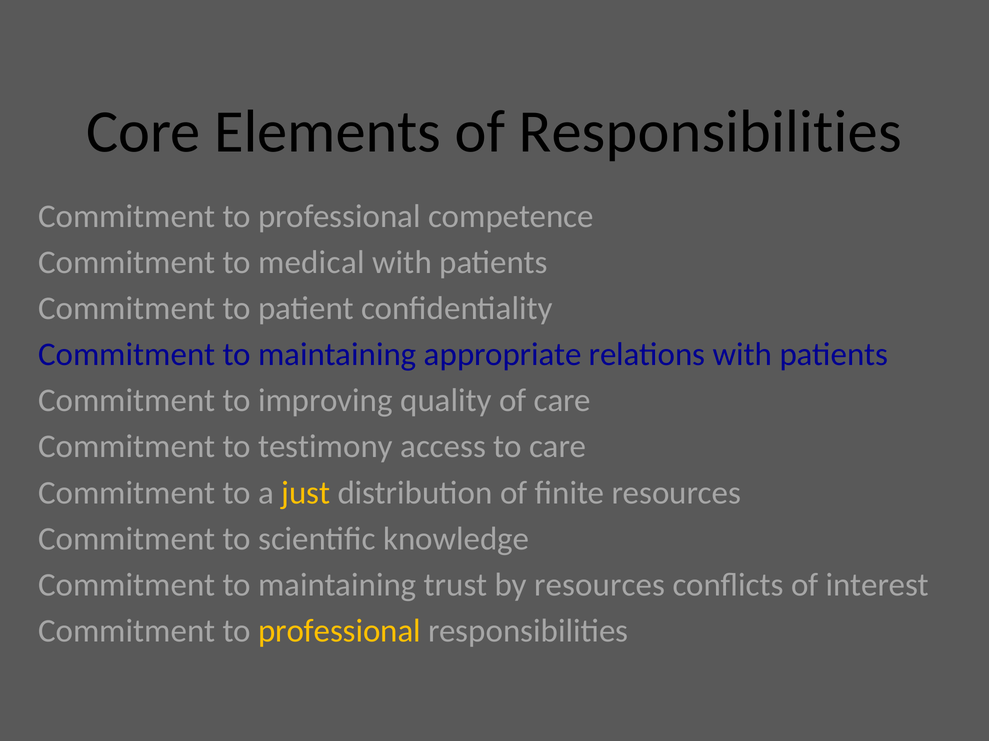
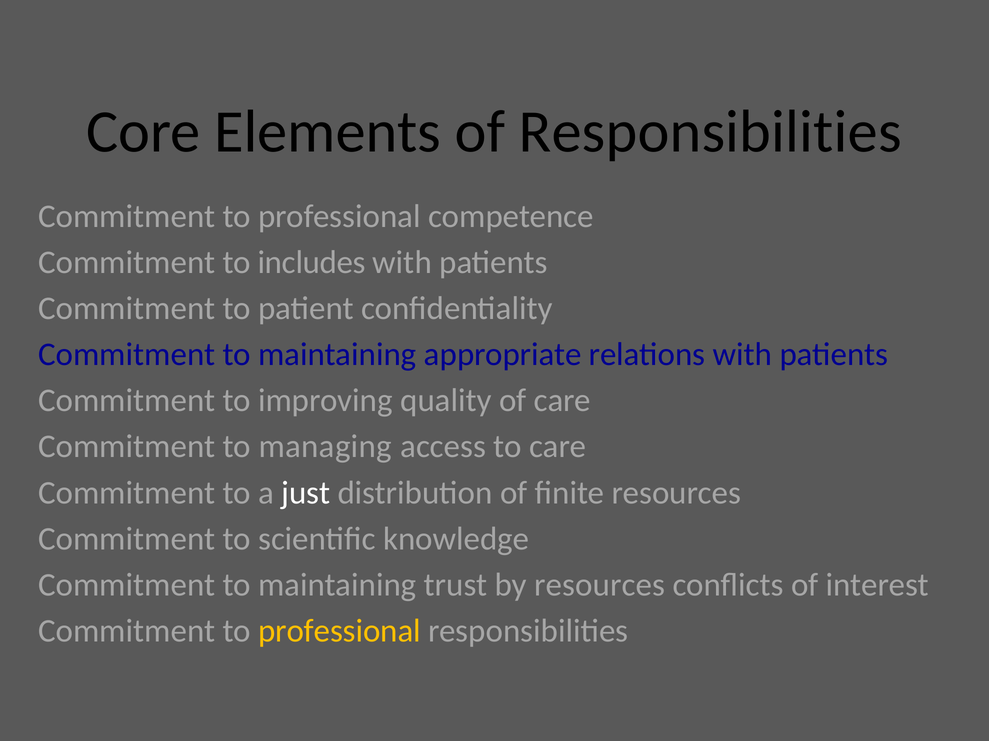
medical: medical -> includes (312, 262)
testimony: testimony -> managing (325, 447)
just colour: yellow -> white (306, 493)
